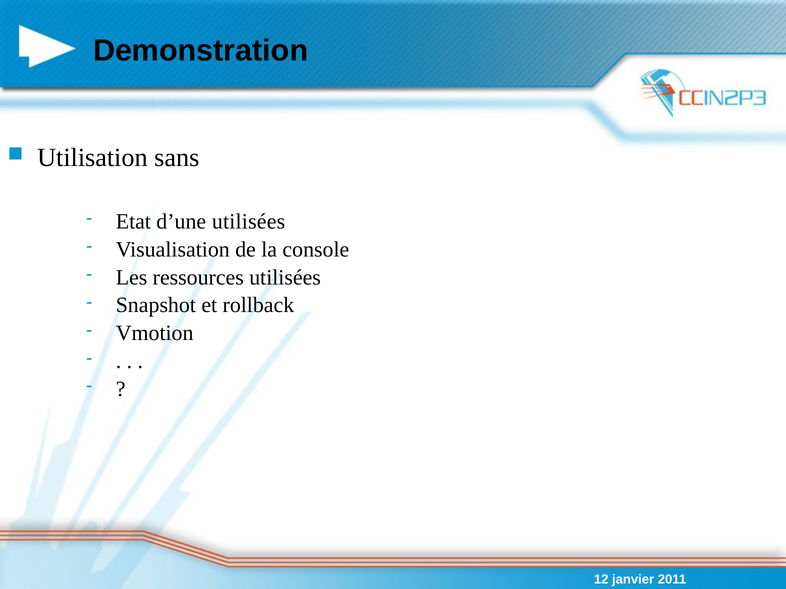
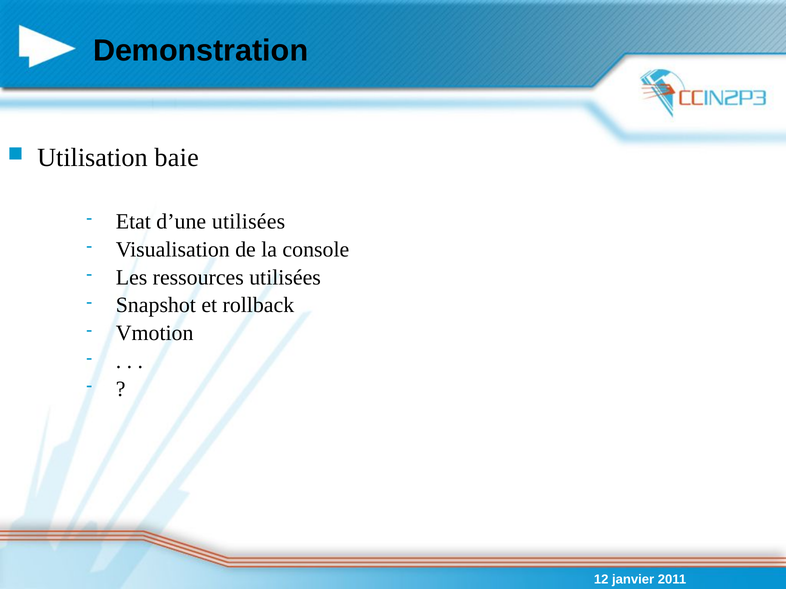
sans: sans -> baie (177, 158)
